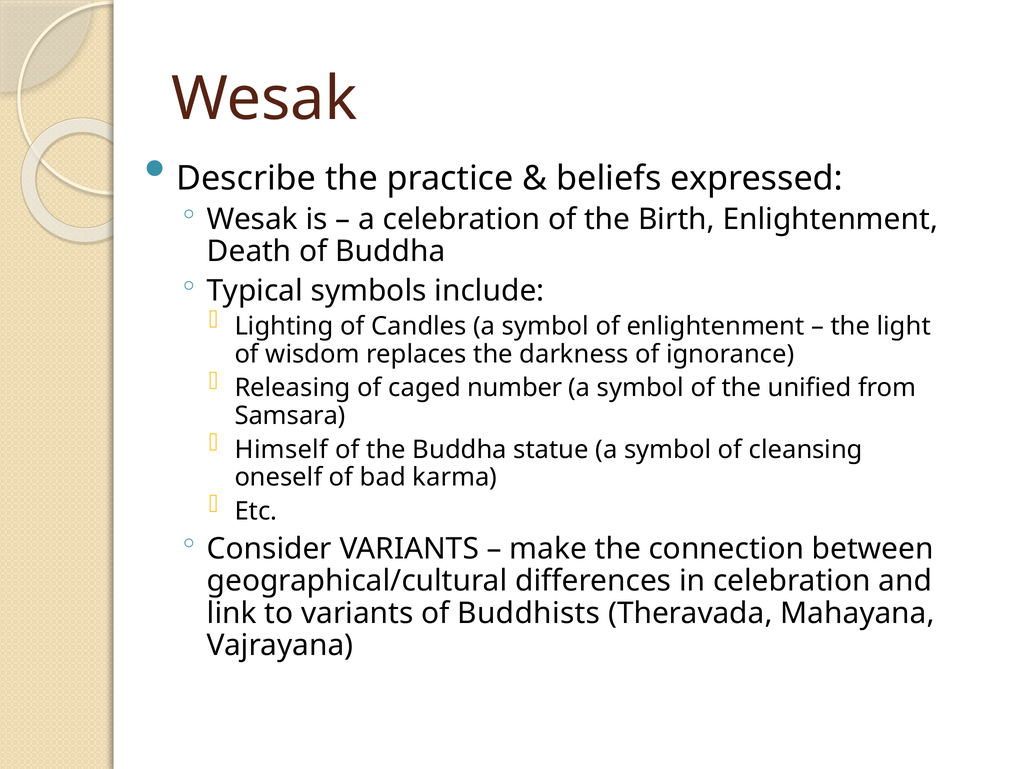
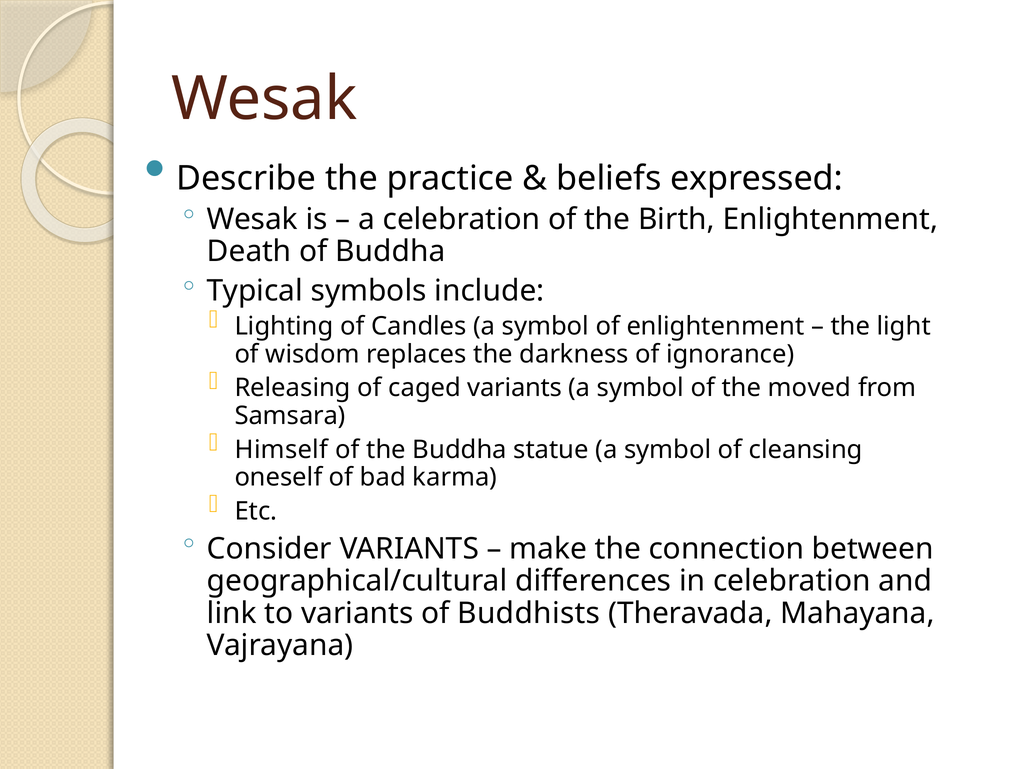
caged number: number -> variants (515, 388)
unified: unified -> moved (810, 388)
